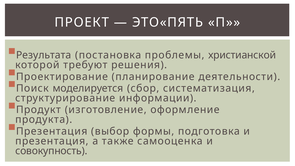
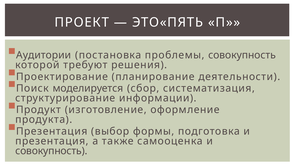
Результата: Результата -> Аудитории (44, 55)
проблемы христианской: христианской -> совокупность (242, 55)
